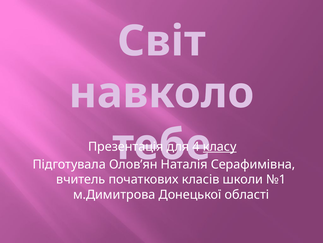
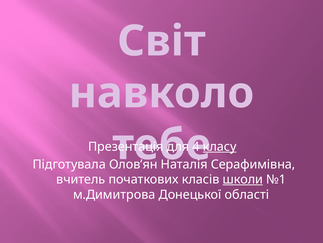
школи underline: none -> present (243, 179)
